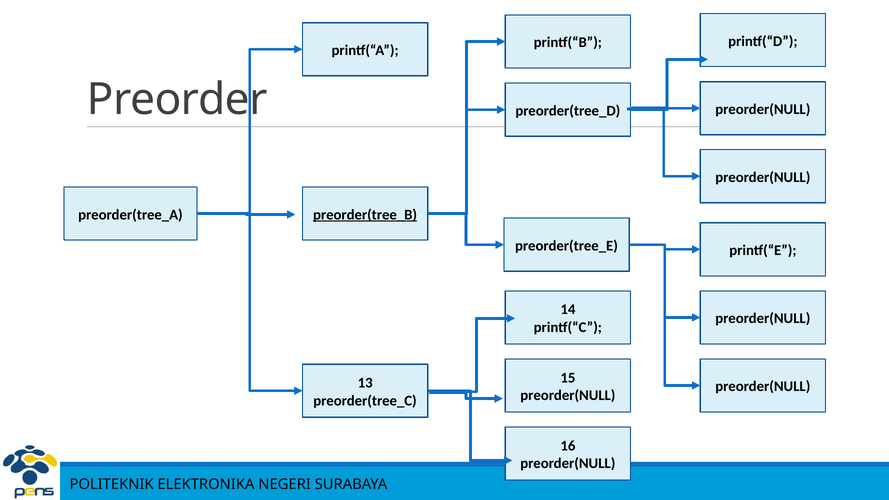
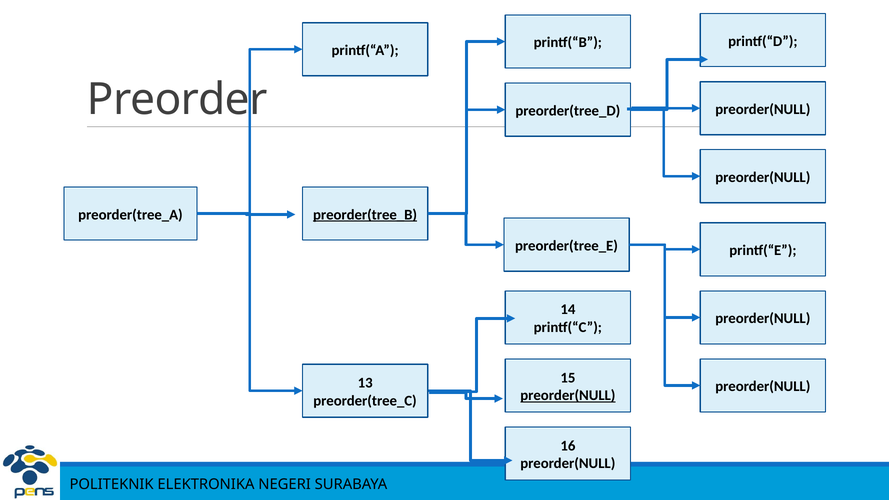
preorder(NULL underline: none -> present (568, 396)
